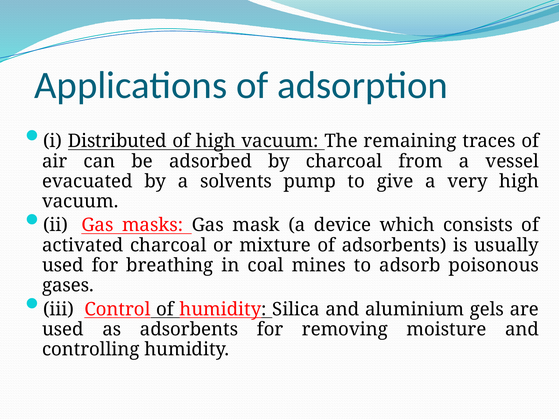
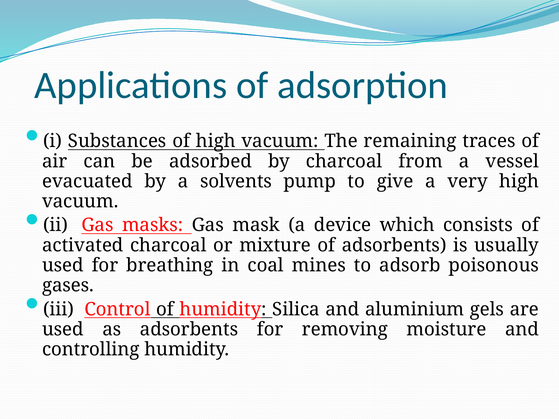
Distributed: Distributed -> Substances (117, 141)
